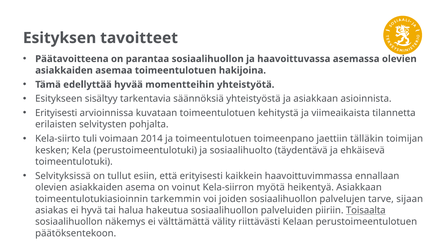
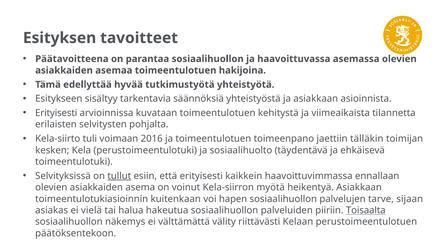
momentteihin: momentteihin -> tutkimustyötä (180, 85)
2014: 2014 -> 2016 (152, 139)
tullut underline: none -> present (119, 176)
tarkemmin: tarkemmin -> kuitenkaan (176, 199)
joiden: joiden -> hapen (233, 199)
hyvä: hyvä -> vielä (91, 211)
